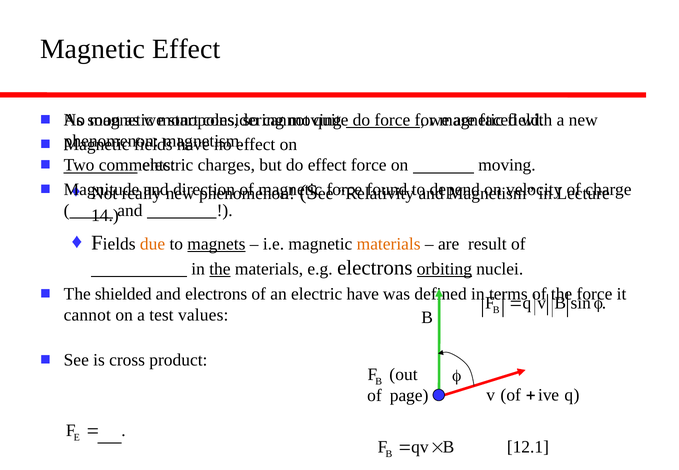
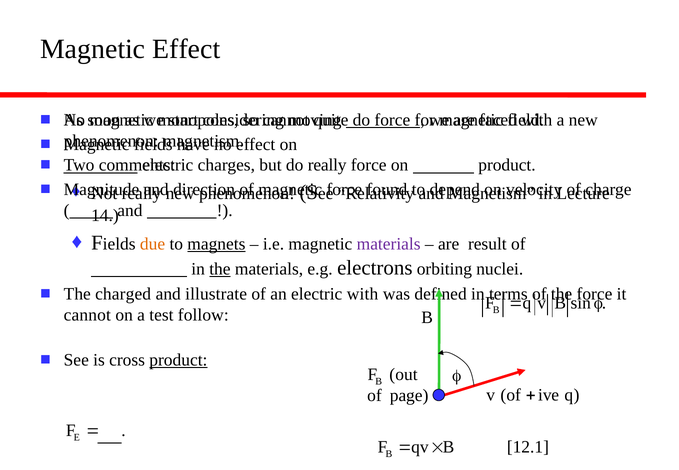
do effect: effect -> really (327, 165)
on moving: moving -> product (507, 165)
materials colour: orange -> purple (389, 244)
orbiting underline: present -> none (444, 269)
shielded: shielded -> charged (123, 294)
and electrons: electrons -> illustrate (216, 294)
electric have: have -> with (363, 294)
values: values -> follow (203, 315)
product underline: none -> present (178, 360)
